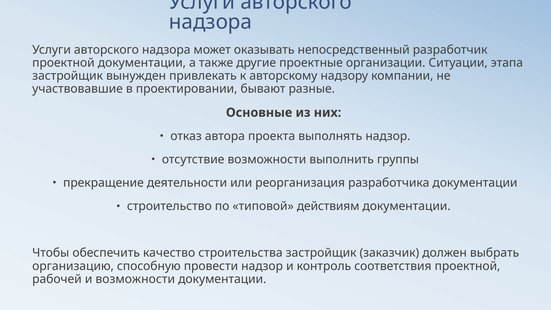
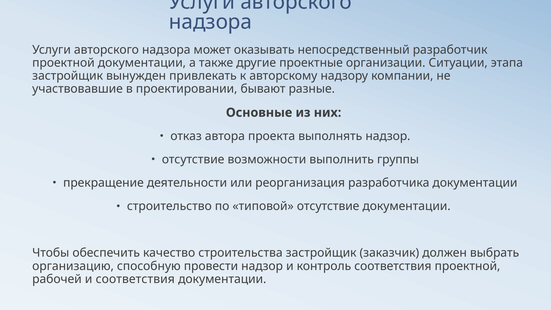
типовой действиям: действиям -> отсутствие (328, 206)
и возможности: возможности -> соответствия (135, 279)
